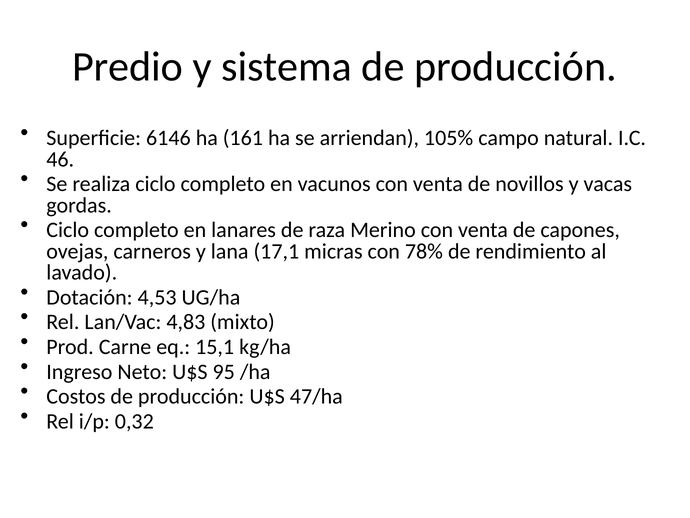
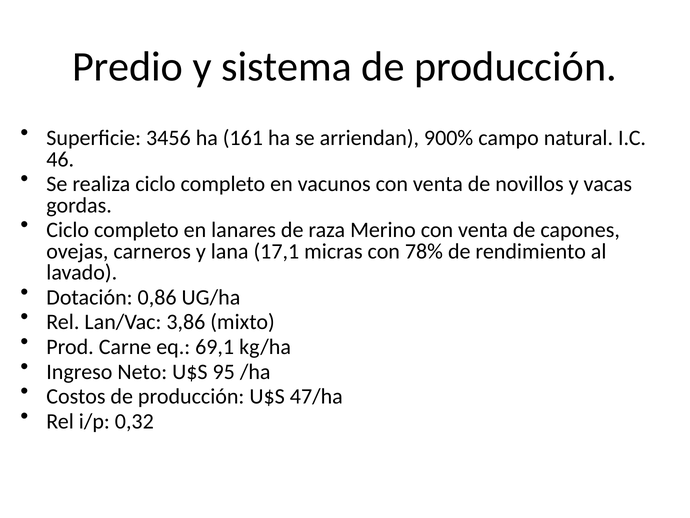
6146: 6146 -> 3456 (168, 138)
105%: 105% -> 900% (449, 138)
4,53: 4,53 -> 0,86 (157, 297)
4,83: 4,83 -> 3,86 (186, 322)
15,1: 15,1 -> 69,1 (215, 347)
